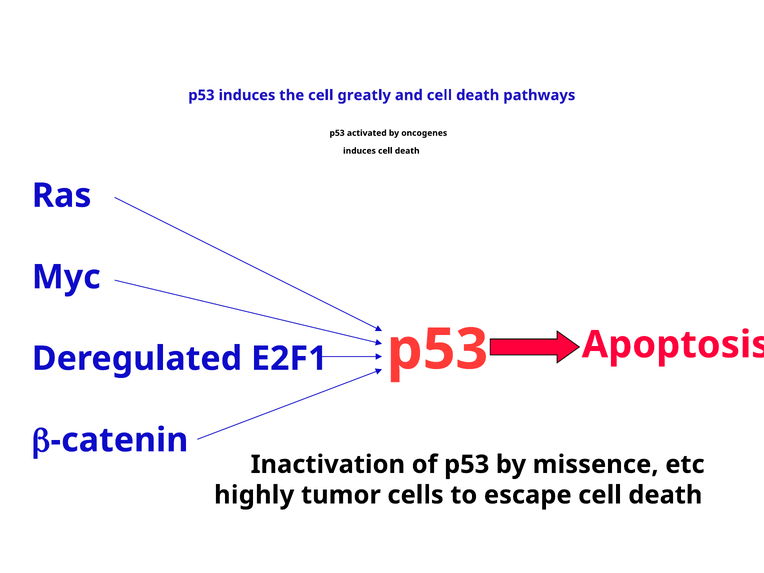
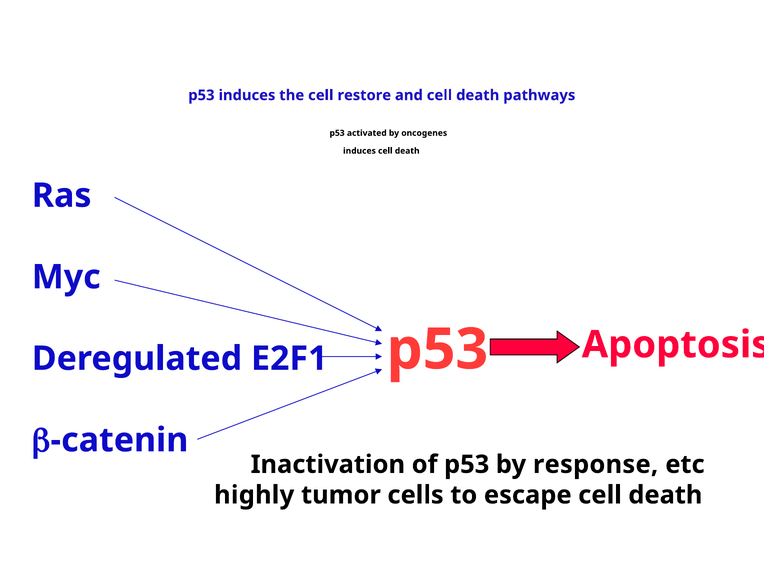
greatly: greatly -> restore (364, 95)
missence: missence -> response (596, 464)
